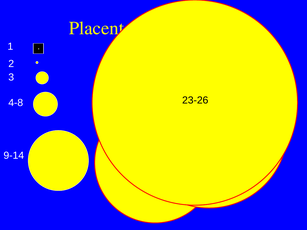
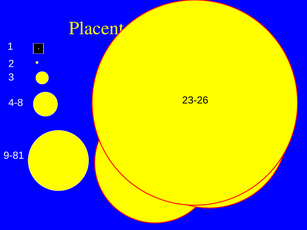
9-14: 9-14 -> 9-81 (14, 156)
